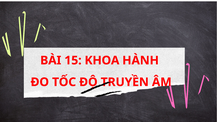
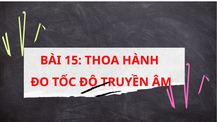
KHOA: KHOA -> THOA (102, 60)
